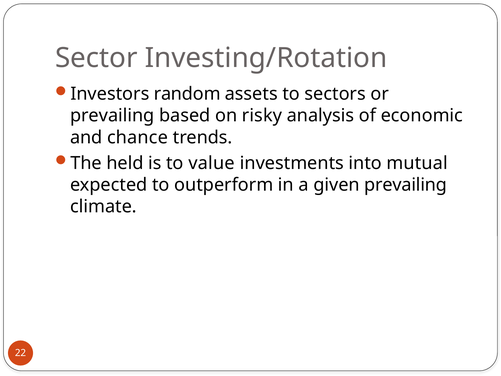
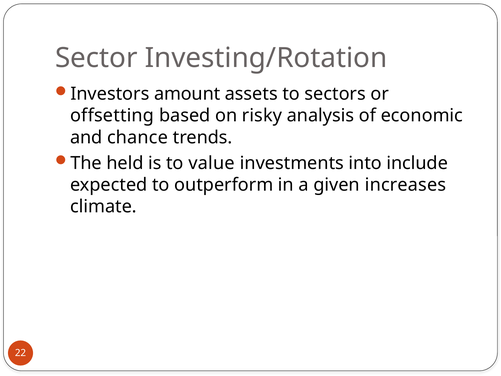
random: random -> amount (187, 94)
prevailing: prevailing -> offsetting (112, 116)
mutual: mutual -> include (417, 163)
given prevailing: prevailing -> increases (405, 185)
